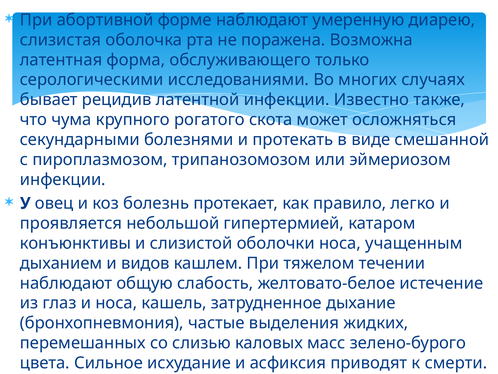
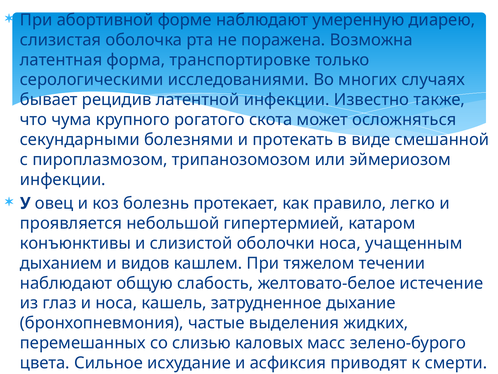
обслуживающего: обслуживающего -> транспортировке (240, 60)
